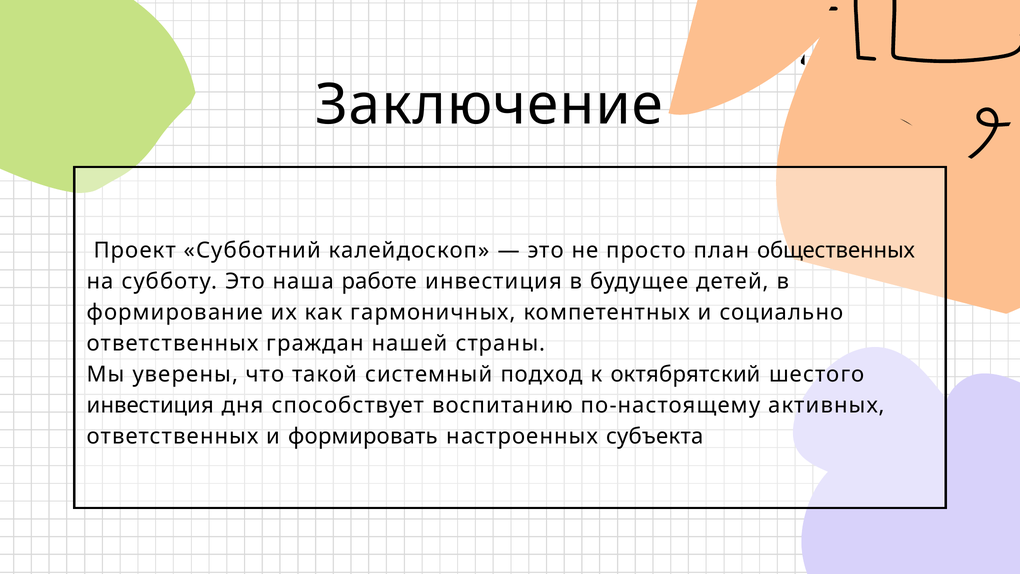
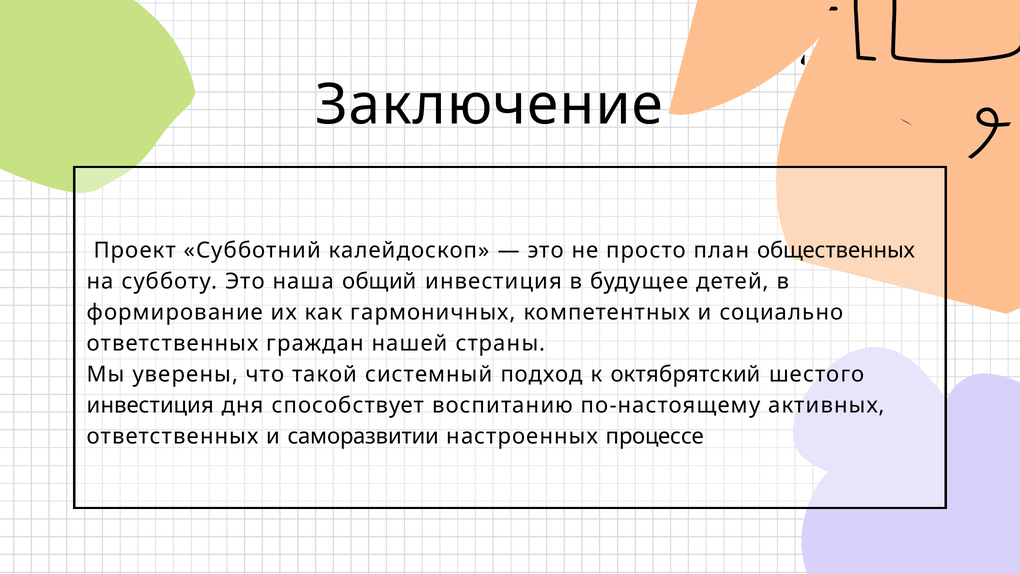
работе: работе -> общий (379, 282)
формировать: формировать -> саморазвитии (363, 436)
субъекта: субъекта -> процессе (655, 436)
